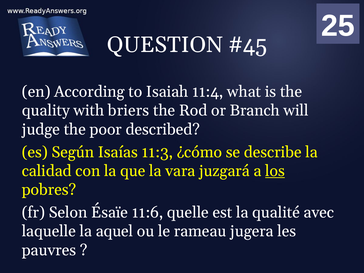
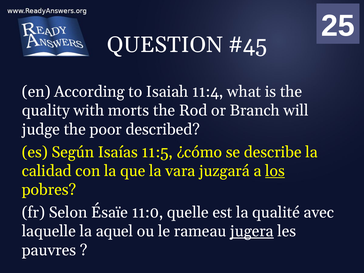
briers: briers -> morts (129, 111)
11:3: 11:3 -> 11:5 (157, 152)
11:6: 11:6 -> 11:0 (148, 212)
jugera underline: none -> present (252, 231)
